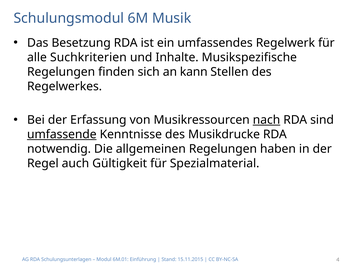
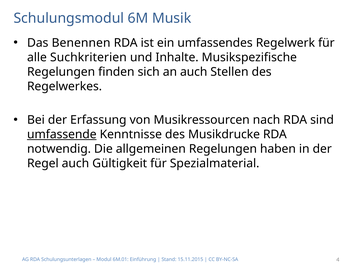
Besetzung: Besetzung -> Benennen (81, 43)
an kann: kann -> auch (194, 72)
nach underline: present -> none (267, 120)
